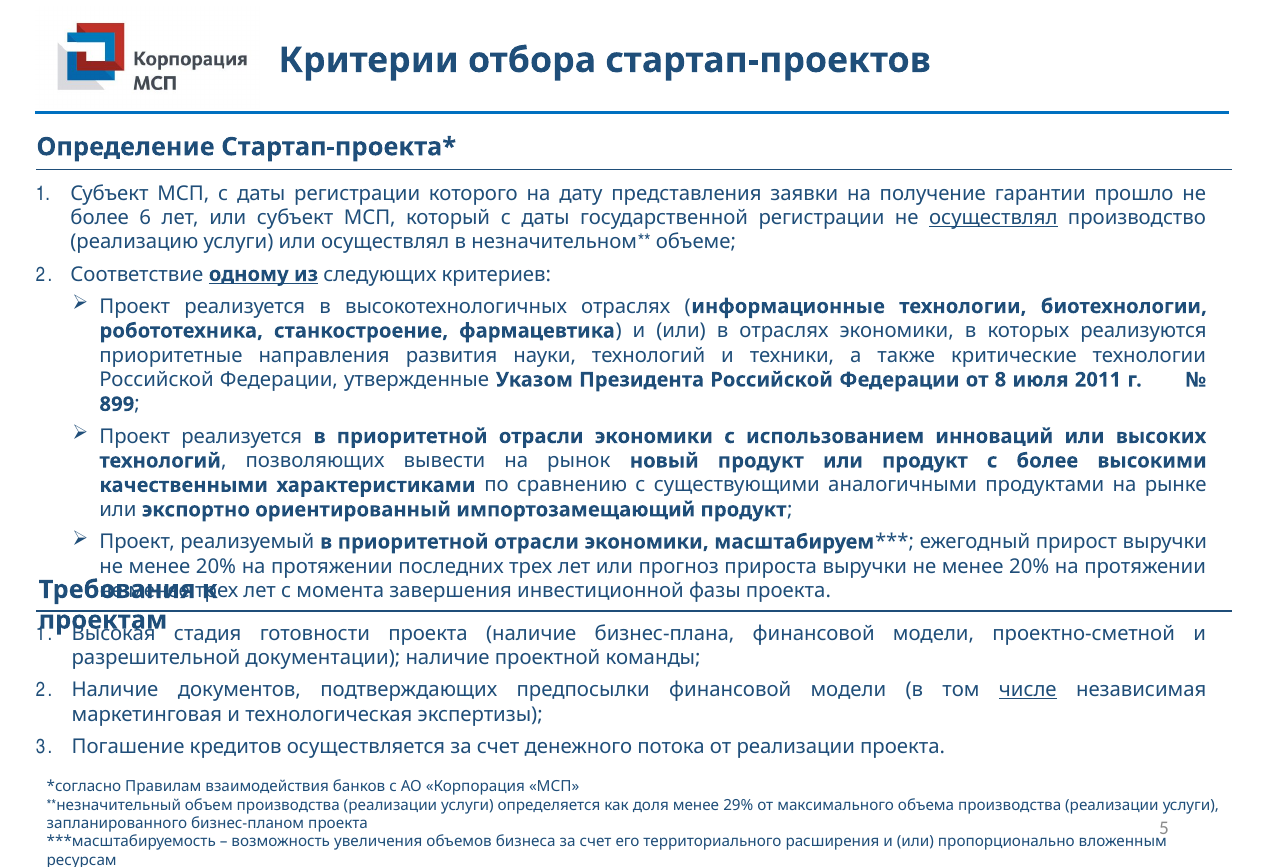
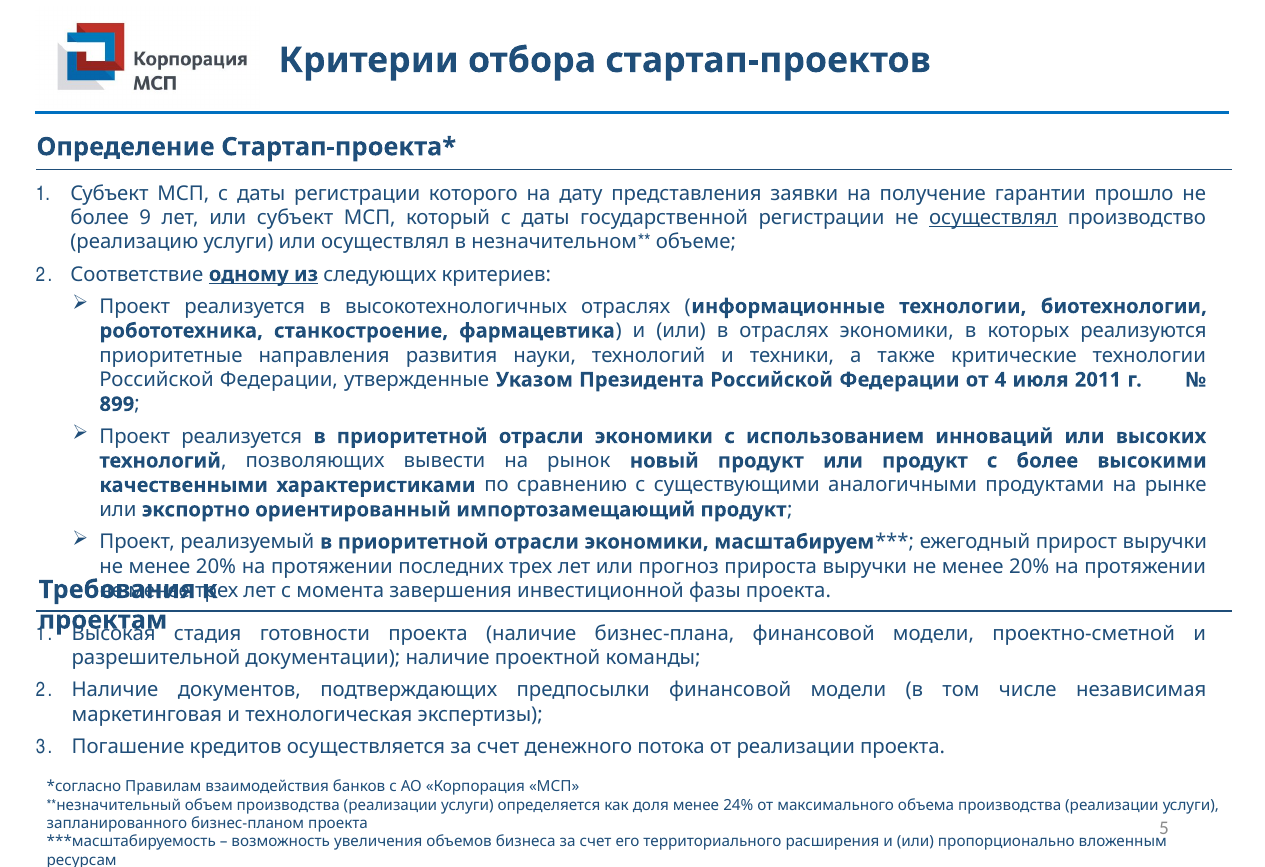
6: 6 -> 9 (145, 218)
8: 8 -> 4 (1000, 380)
числе underline: present -> none (1028, 690)
29%: 29% -> 24% (738, 805)
